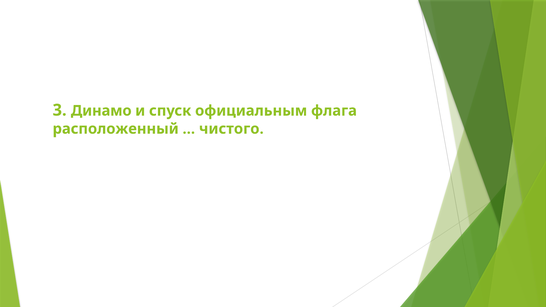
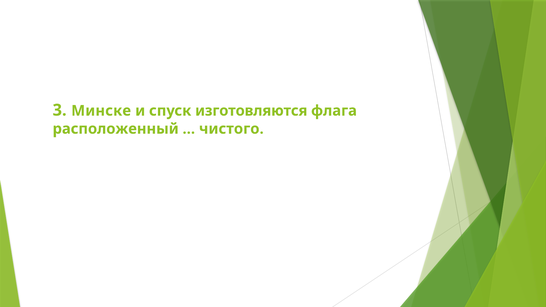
Динамо: Динамо -> Минске (101, 111)
официальным: официальным -> изготовляются (251, 111)
